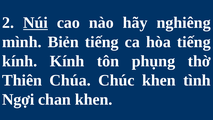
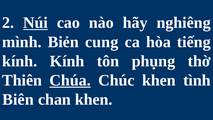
Biẻn tiếng: tiếng -> cung (102, 42)
Chúa underline: none -> present (70, 80)
Ngợi: Ngợi -> Biên (18, 99)
